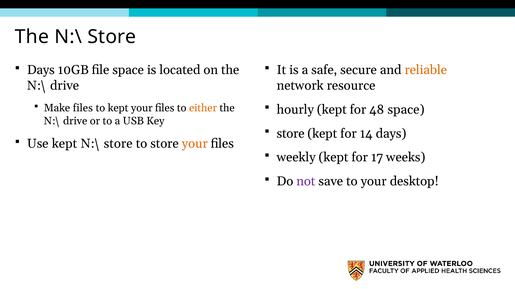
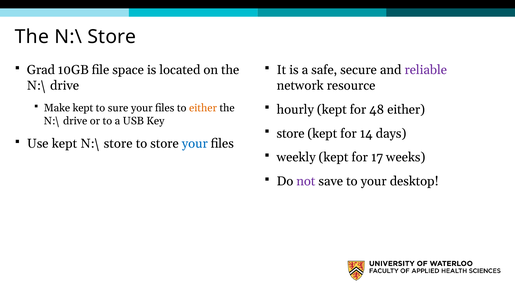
Days: Days -> Grad (41, 70)
reliable colour: orange -> purple (426, 70)
Make files: files -> kept (83, 108)
to kept: kept -> sure (118, 108)
48 space: space -> either (406, 110)
your colour: orange -> blue (195, 144)
